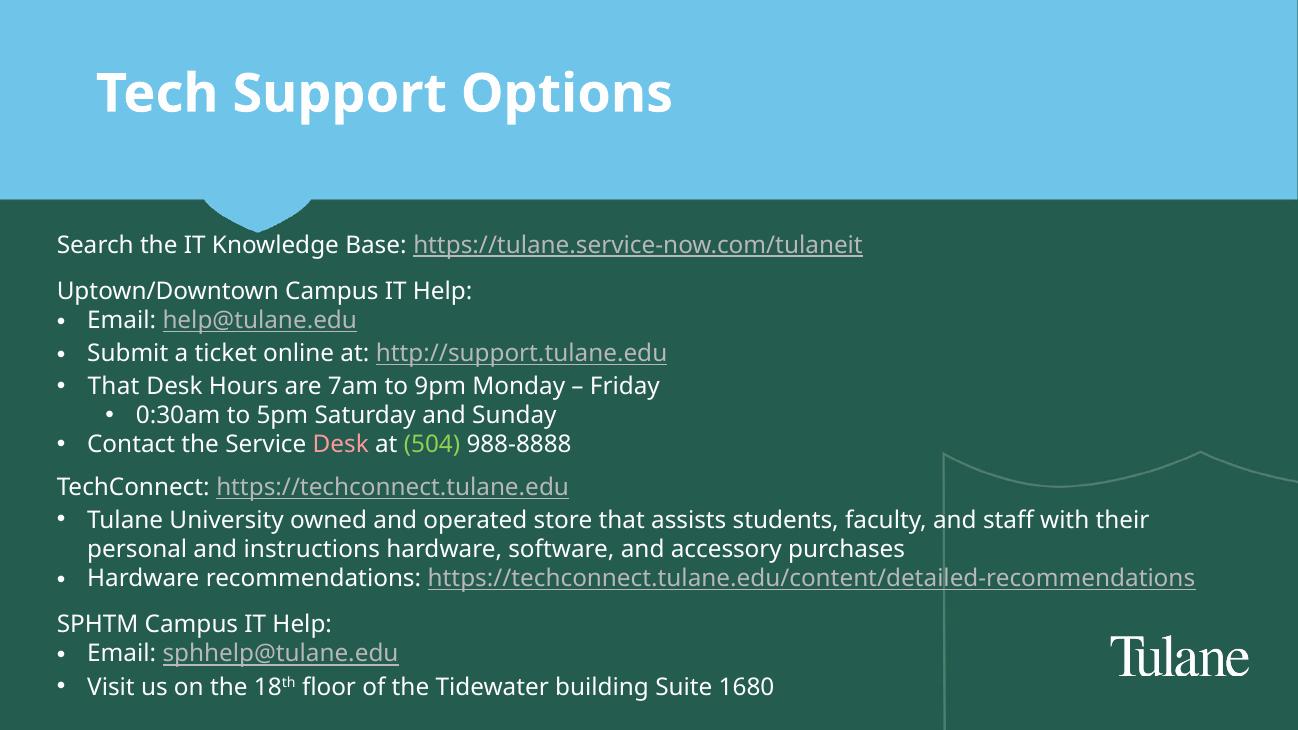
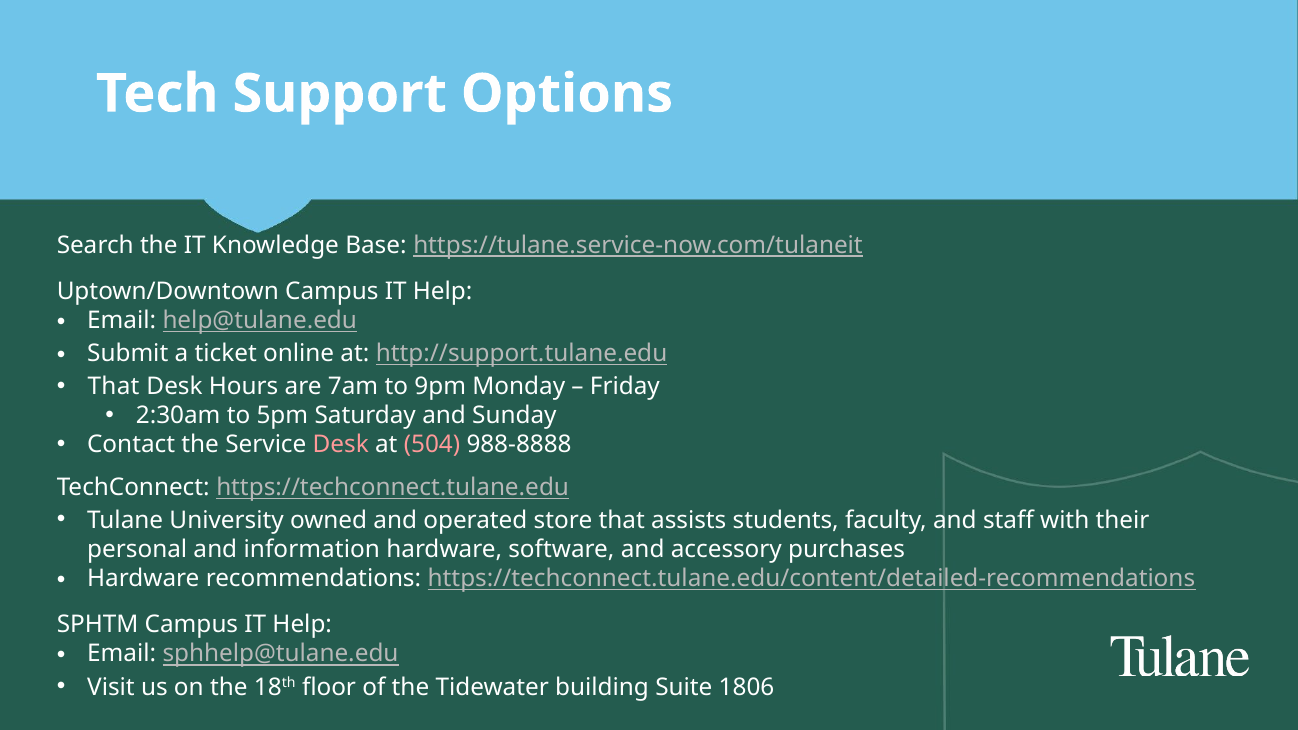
0:30am: 0:30am -> 2:30am (178, 416)
504 colour: light green -> pink (432, 445)
instructions: instructions -> information (312, 550)
1680: 1680 -> 1806 (747, 687)
